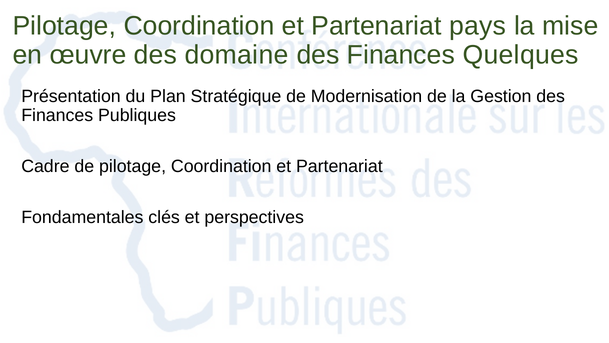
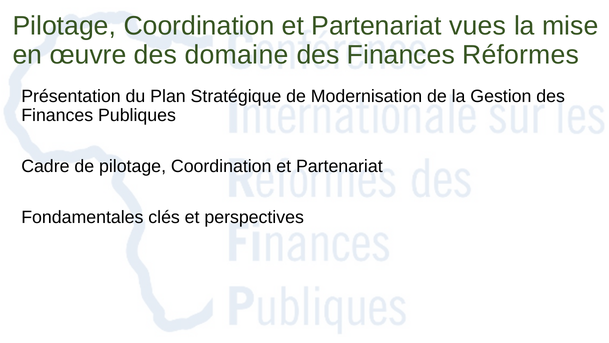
pays: pays -> vues (478, 26)
Quelques: Quelques -> Réformes (521, 55)
